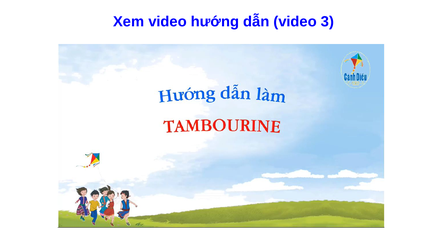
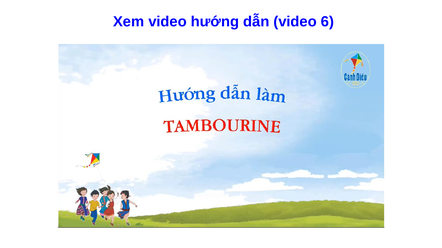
3: 3 -> 6 (327, 22)
